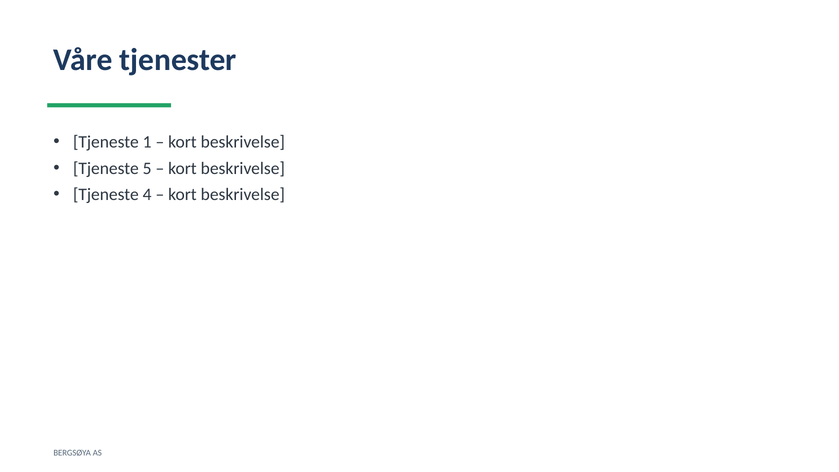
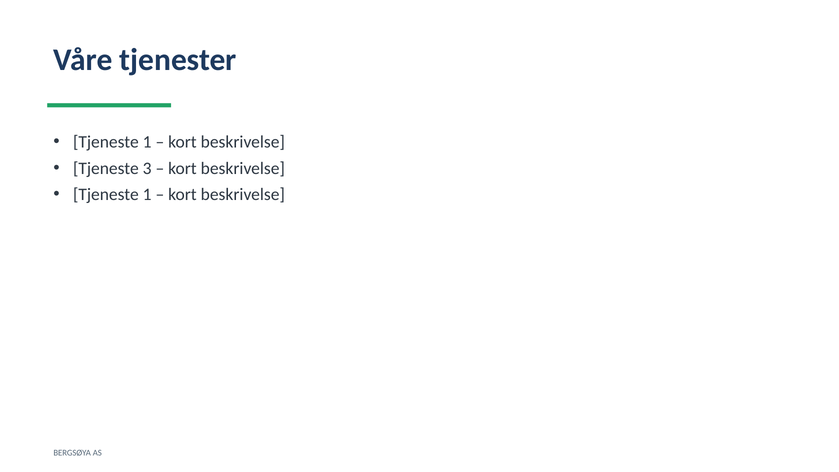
5: 5 -> 3 (147, 168)
4: 4 -> 1 (147, 195)
